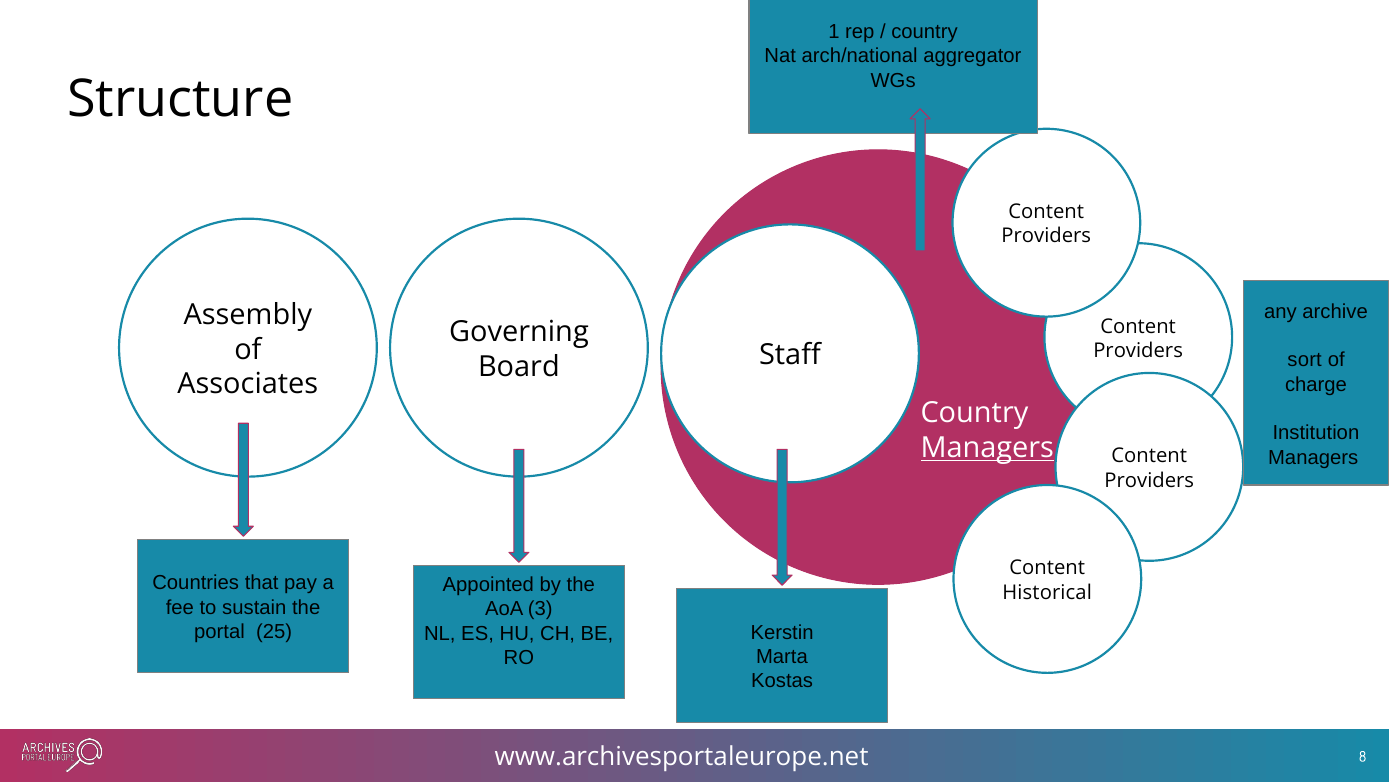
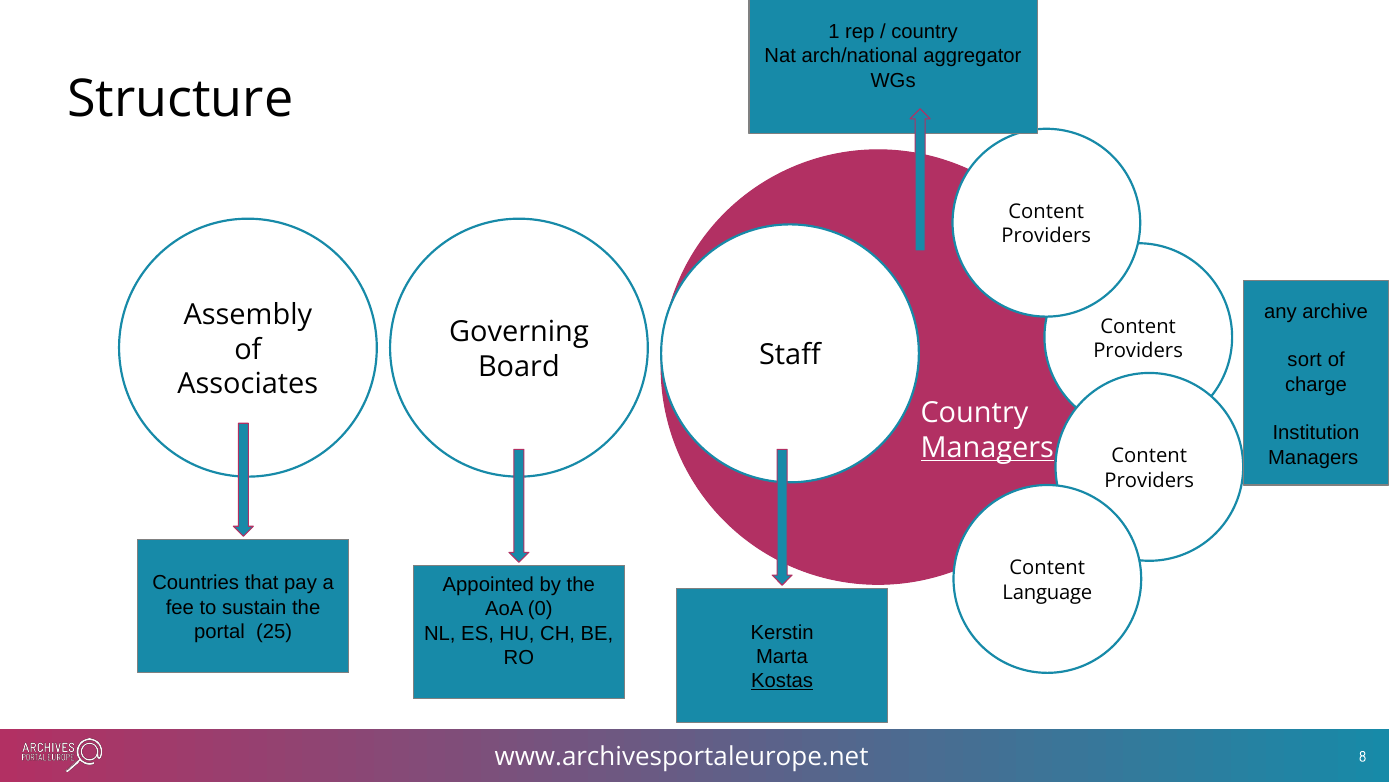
Historical: Historical -> Language (1047, 592)
3: 3 -> 0 (540, 609)
Kostas underline: none -> present (782, 680)
